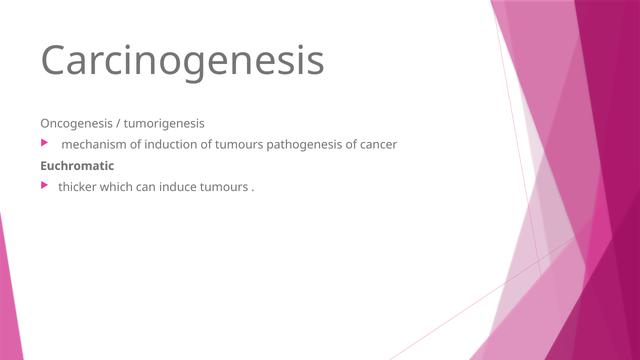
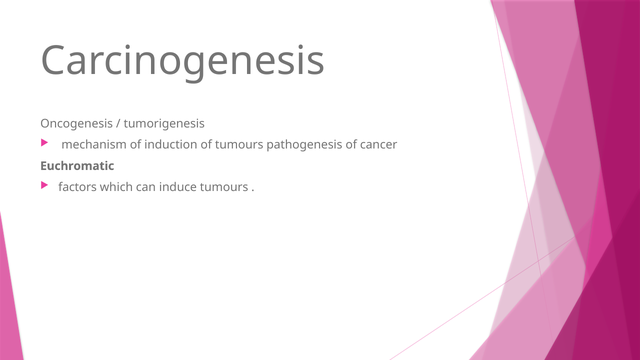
thicker: thicker -> factors (78, 187)
